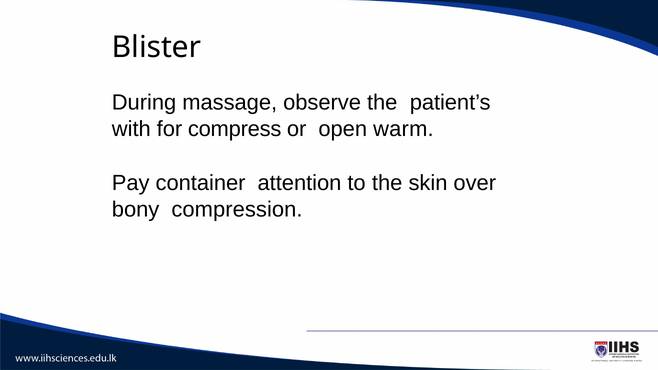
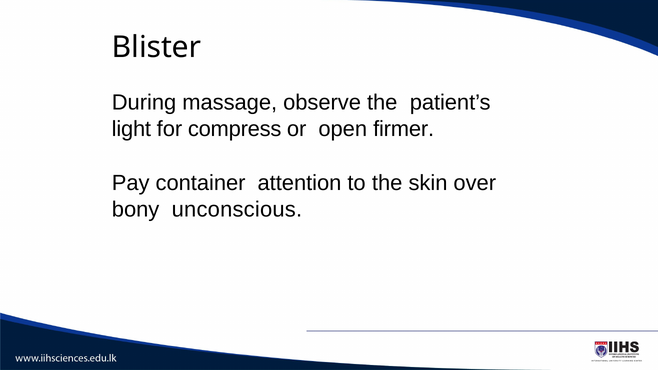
with: with -> light (131, 129)
warm: warm -> firmer (404, 129)
compression: compression -> unconscious (237, 209)
